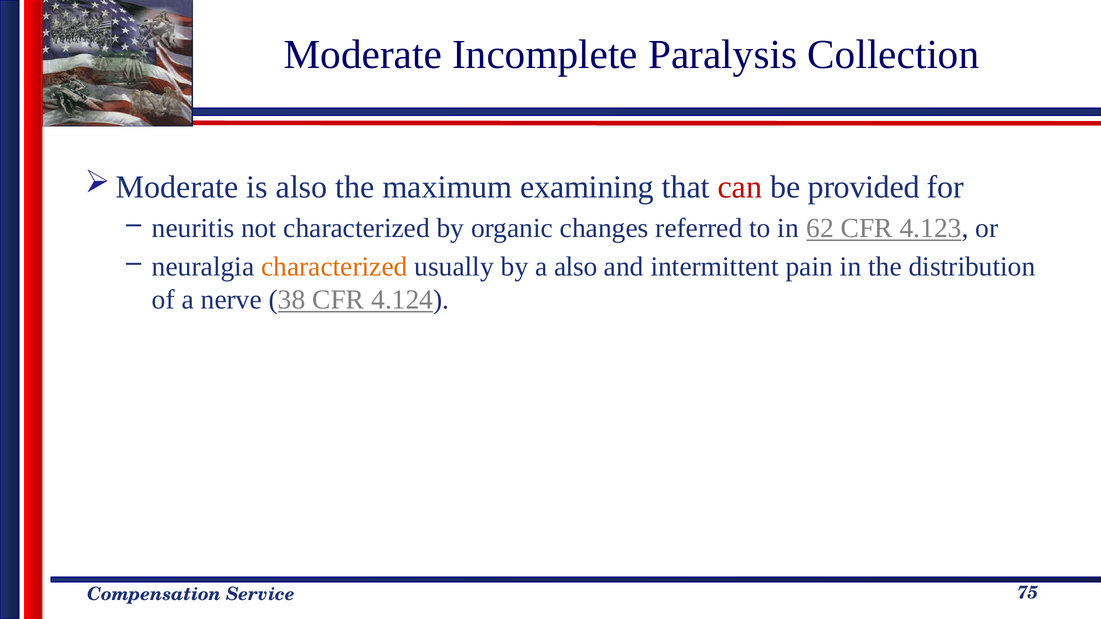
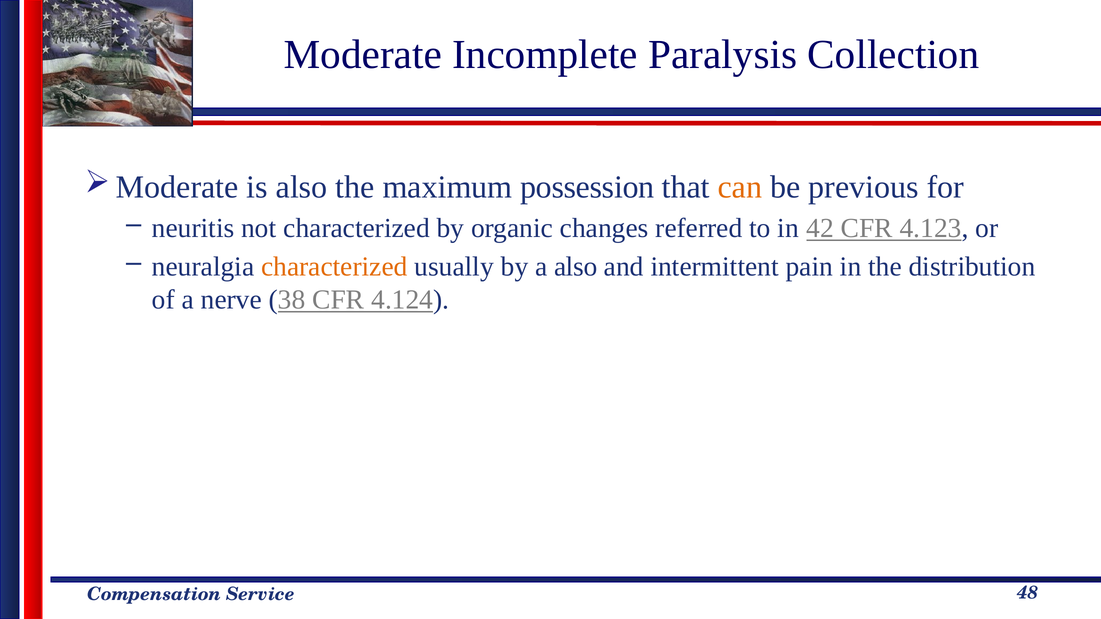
examining: examining -> possession (587, 187)
can colour: red -> orange (740, 187)
provided: provided -> previous (864, 187)
62: 62 -> 42 (820, 228)
75: 75 -> 48 (1028, 593)
